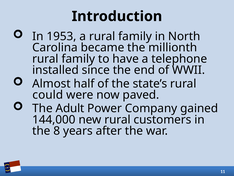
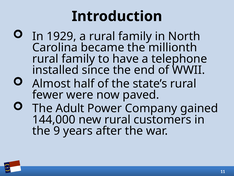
1953: 1953 -> 1929 (61, 36)
could: could -> fewer (48, 95)
8: 8 -> 9 (57, 131)
